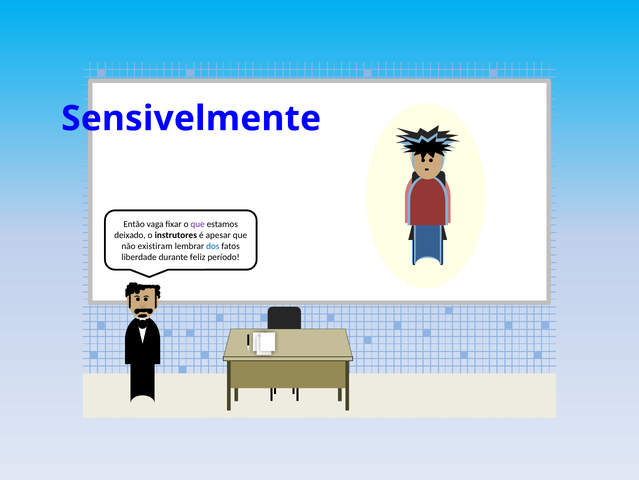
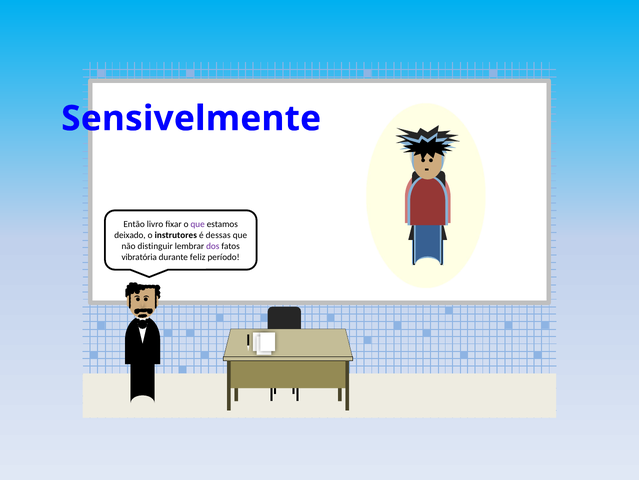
vaga: vaga -> livro (155, 224)
apesar: apesar -> dessas (218, 235)
existiram: existiram -> distinguir (155, 246)
dos colour: blue -> purple (213, 246)
liberdade: liberdade -> vibratória (139, 257)
